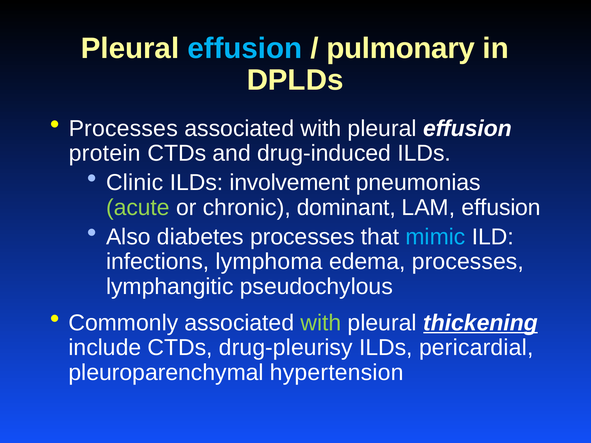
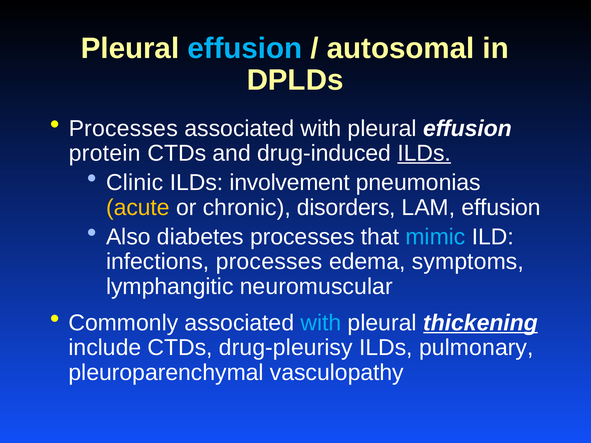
pulmonary: pulmonary -> autosomal (401, 48)
ILDs underline: none -> present (424, 153)
acute colour: light green -> yellow (138, 208)
dominant: dominant -> disorders (346, 208)
infections lymphoma: lymphoma -> processes (269, 262)
edema processes: processes -> symptoms (468, 262)
pseudochylous: pseudochylous -> neuromuscular (316, 287)
with colour: light green -> light blue (321, 323)
pericardial: pericardial -> pulmonary (476, 348)
hypertension: hypertension -> vasculopathy (337, 373)
